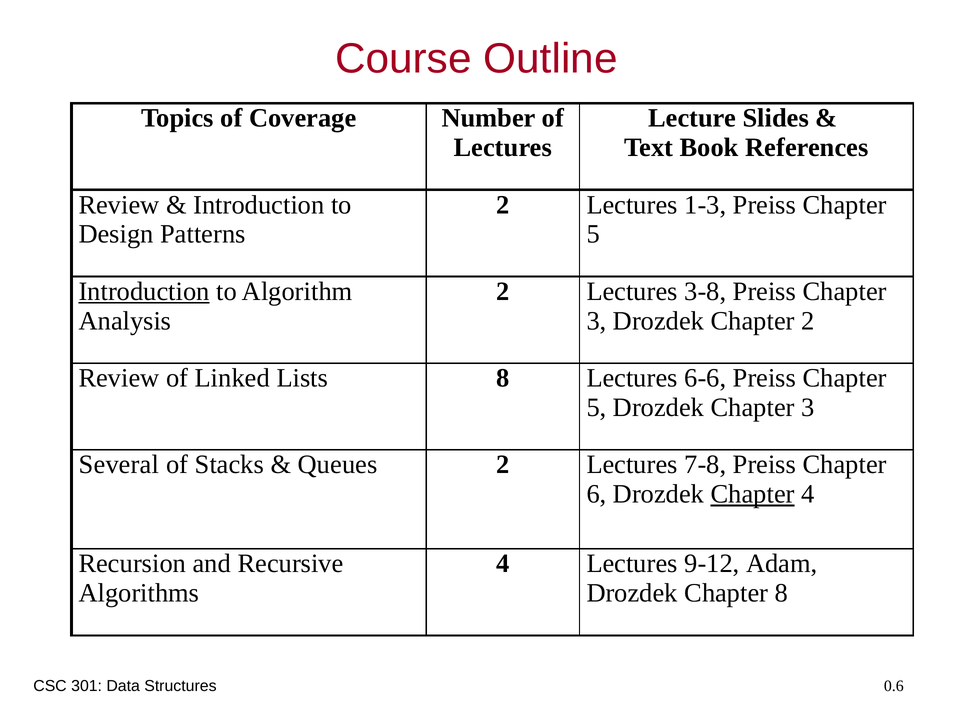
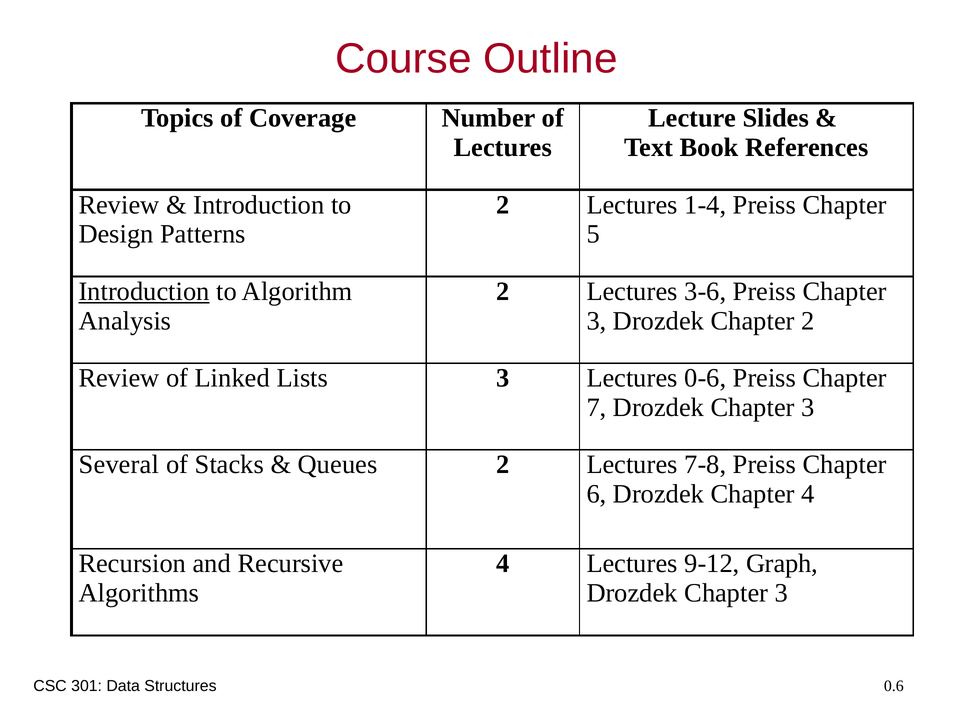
1-3: 1-3 -> 1-4 (705, 205)
3-8: 3-8 -> 3-6 (705, 291)
Lists 8: 8 -> 3 (503, 378)
6-6: 6-6 -> 0-6 (705, 378)
5: 5 -> 7 (596, 407)
Chapter underline: present -> none (753, 494)
Adam: Adam -> Graph (782, 564)
8: 8 -> 3 (781, 593)
